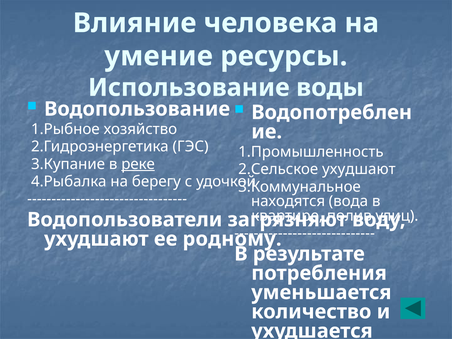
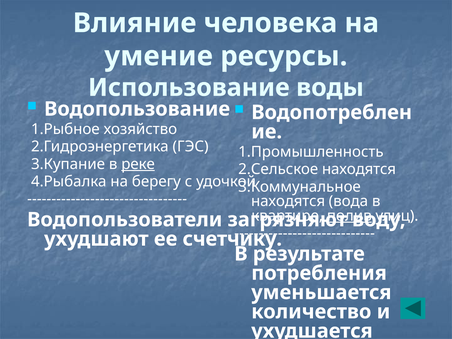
2.Сельское ухудшают: ухудшают -> находятся (359, 169)
полив underline: none -> present (349, 216)
родному: родному -> счетчику (232, 239)
